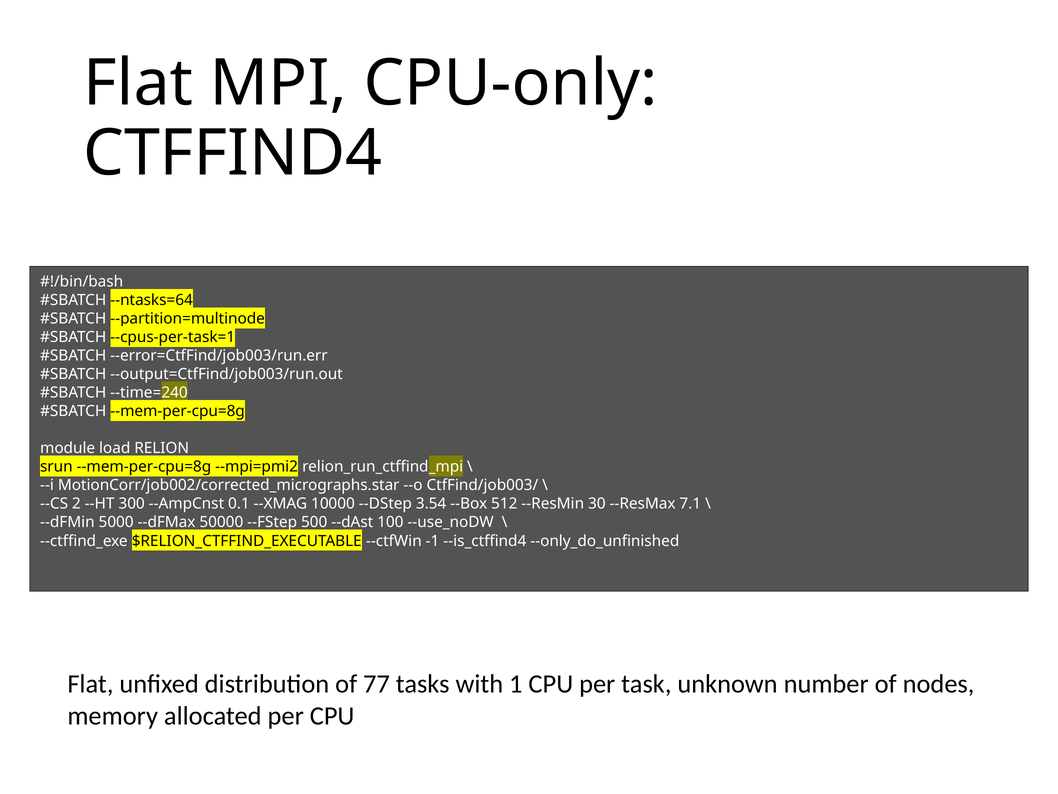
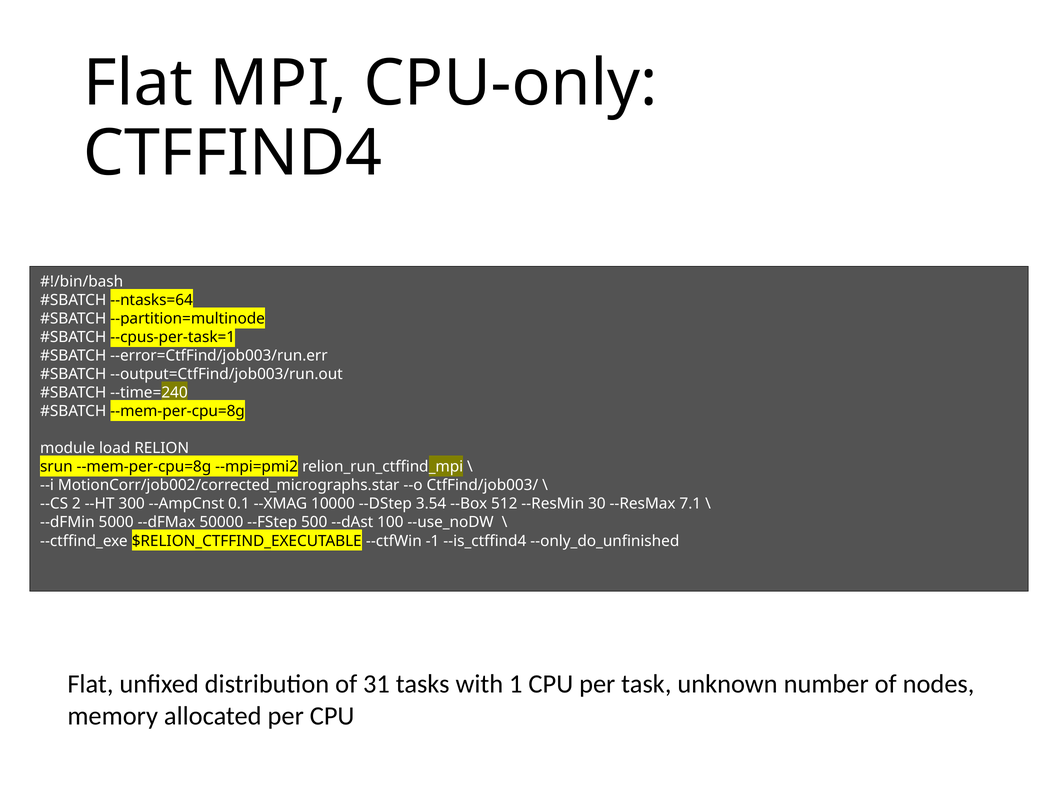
77: 77 -> 31 (376, 684)
